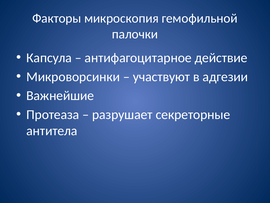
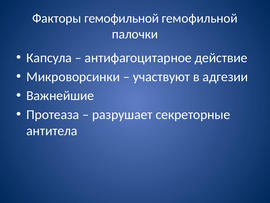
Факторы микроскопия: микроскопия -> гемофильной (122, 18)
